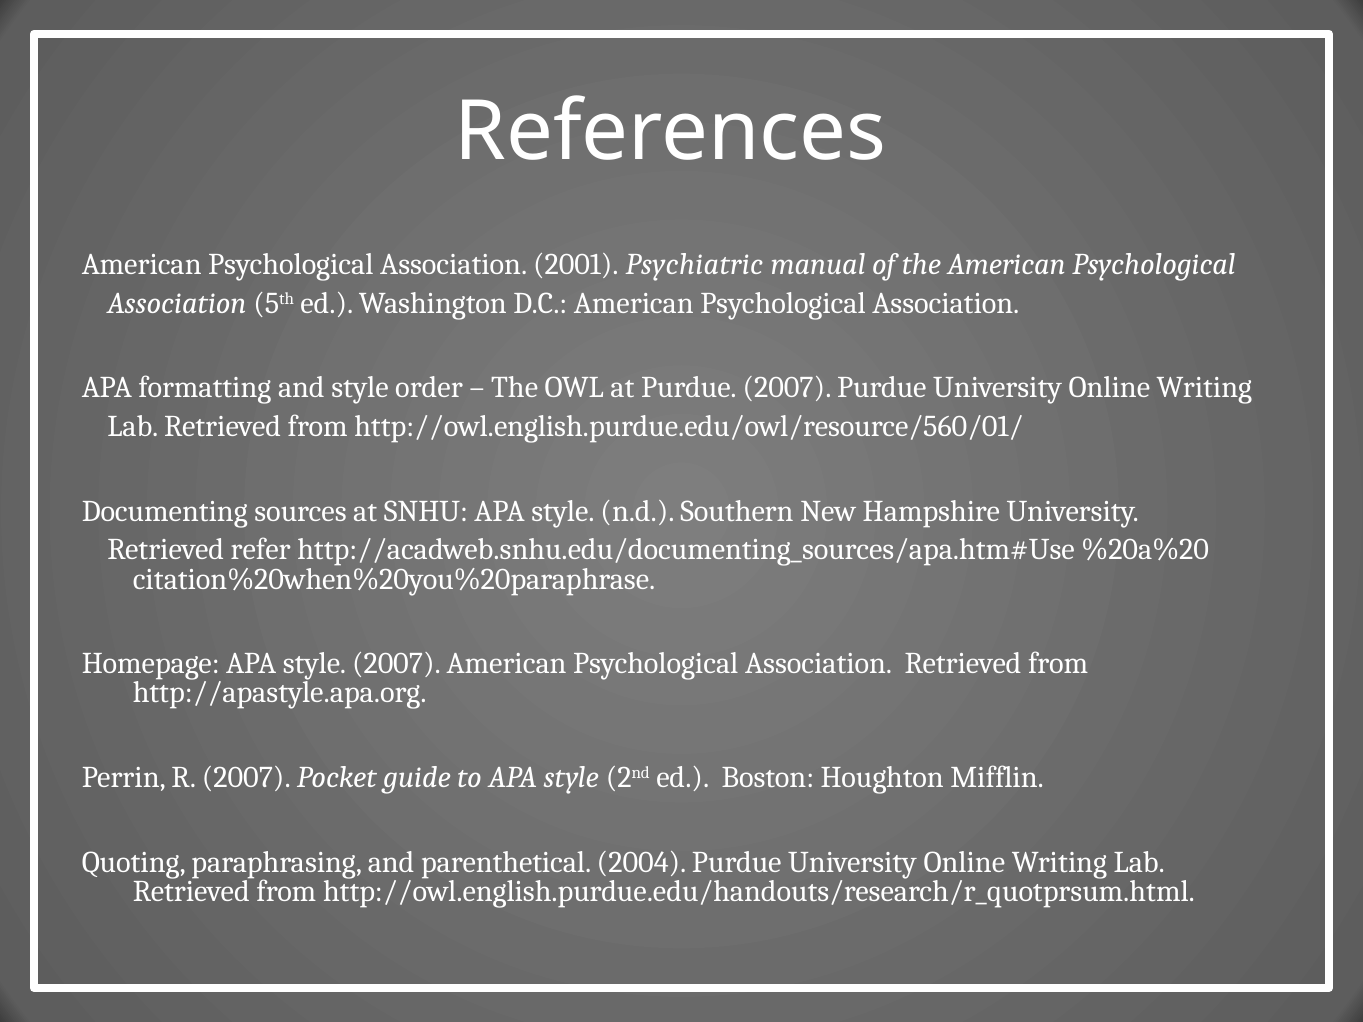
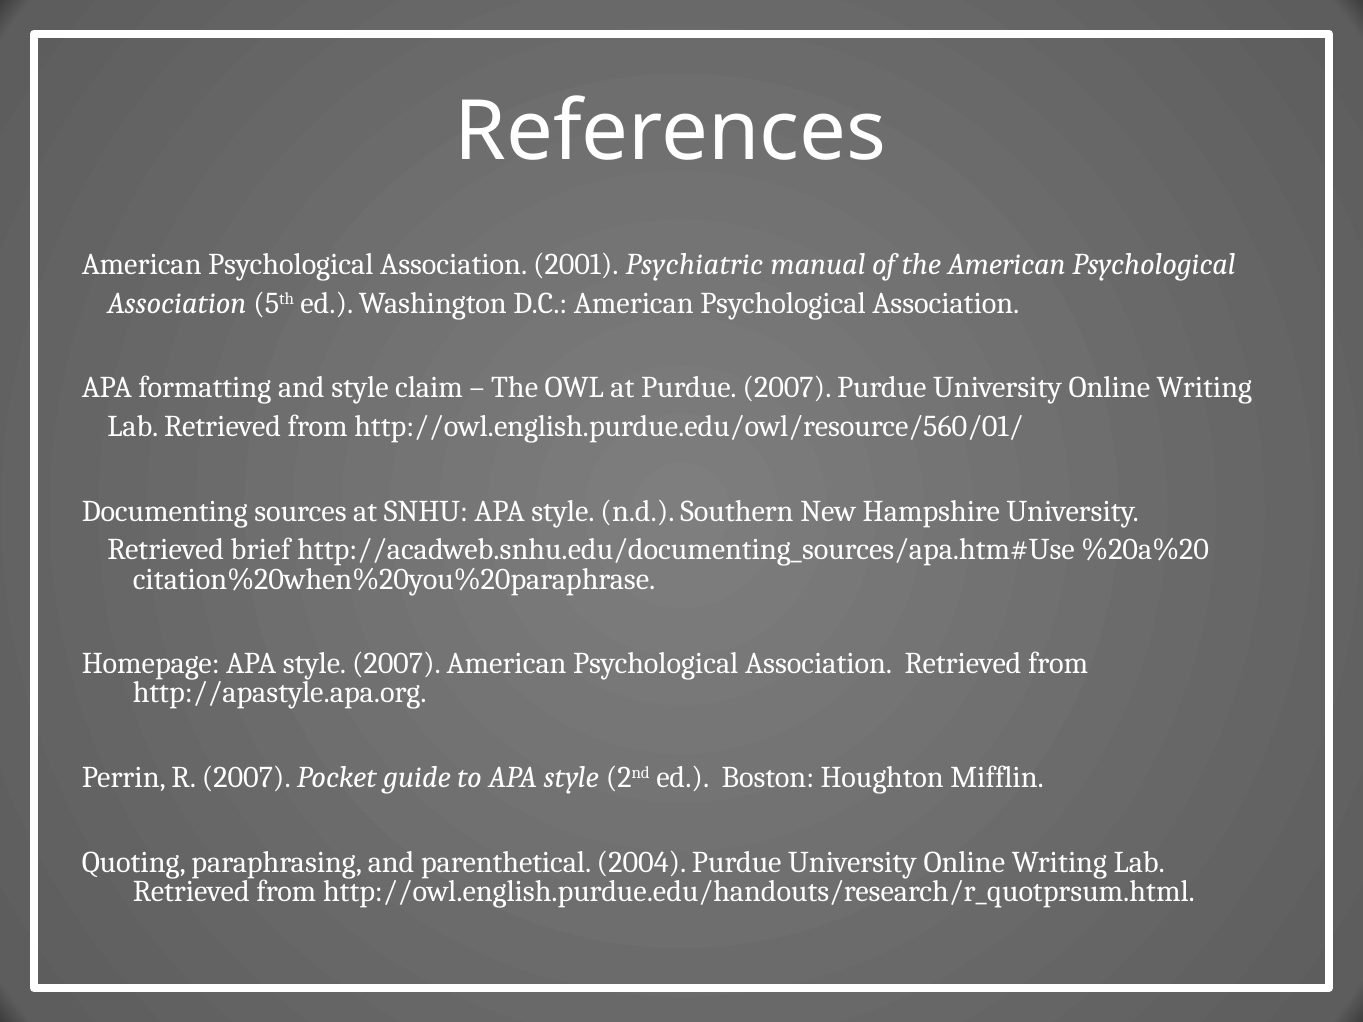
order: order -> claim (429, 388)
refer: refer -> brief (261, 550)
